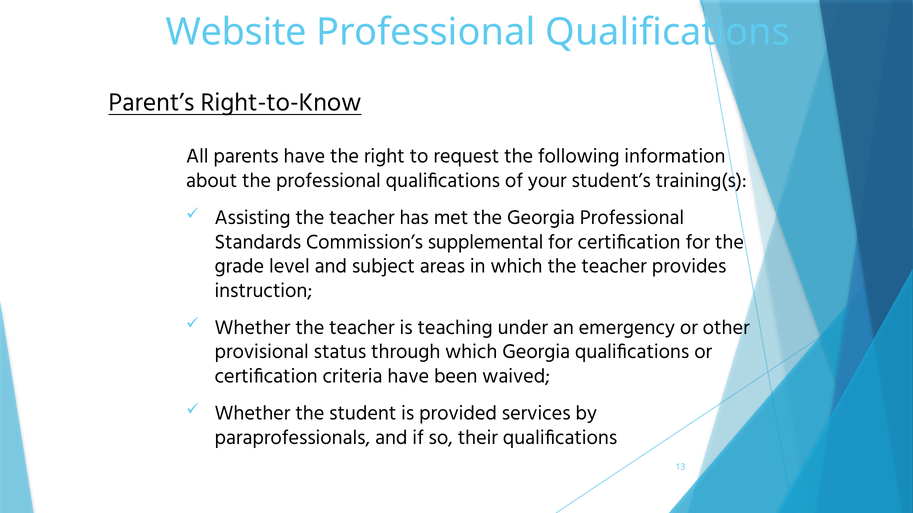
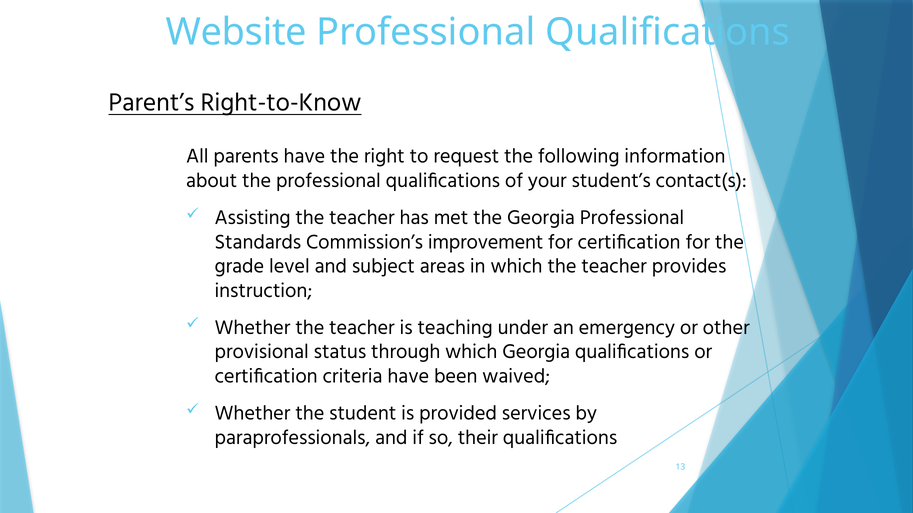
training(s: training(s -> contact(s (701, 181)
supplemental: supplemental -> improvement (486, 242)
